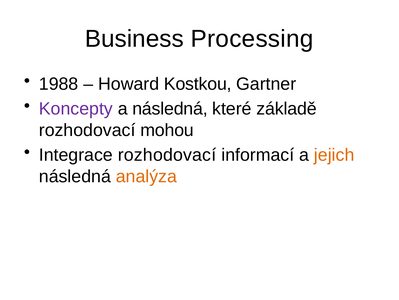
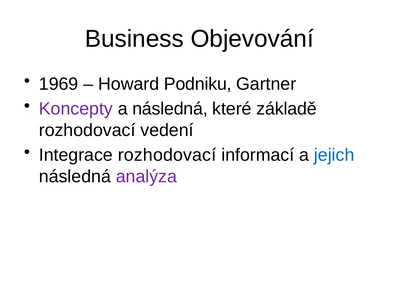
Processing: Processing -> Objevování (252, 39)
1988: 1988 -> 1969 (59, 84)
Kostkou: Kostkou -> Podniku (198, 84)
mohou: mohou -> vedení (167, 130)
jejich colour: orange -> blue (334, 155)
analýza colour: orange -> purple (146, 176)
